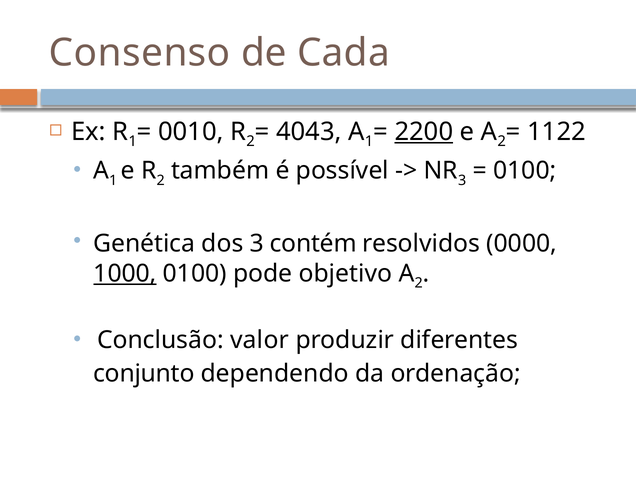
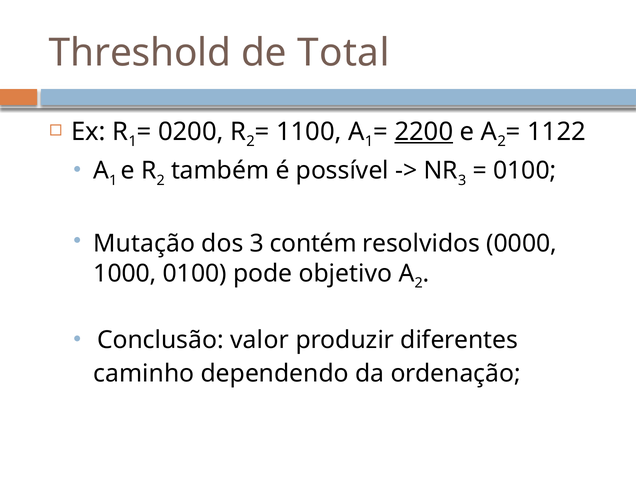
Consenso: Consenso -> Threshold (140, 53)
Cada: Cada -> Total (343, 53)
0010: 0010 -> 0200 (191, 132)
4043: 4043 -> 1100 (309, 132)
Genética: Genética -> Mutação (144, 244)
1000 underline: present -> none (125, 273)
conjunto: conjunto -> caminho (144, 374)
